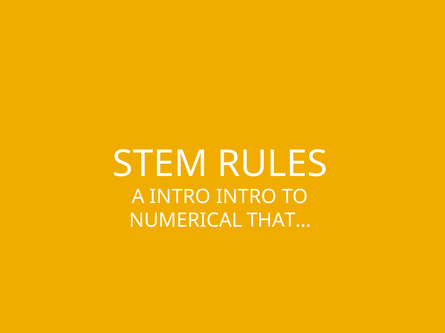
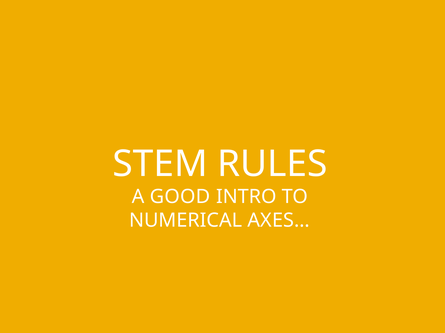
A INTRO: INTRO -> GOOD (180, 197)
THAT…: THAT… -> AXES… (279, 221)
